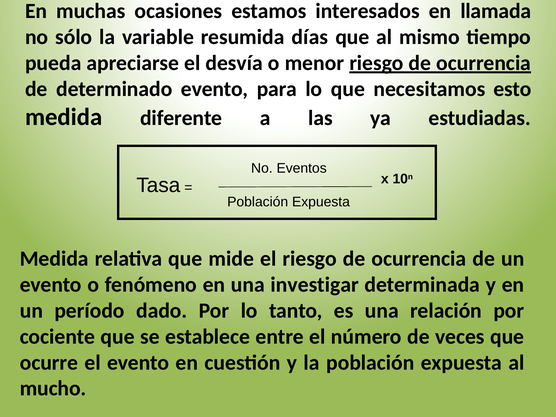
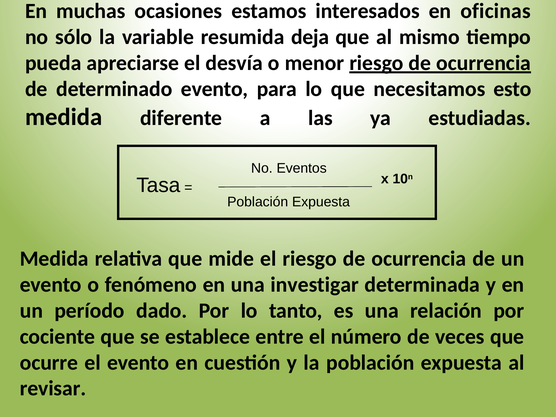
llamada: llamada -> oficinas (496, 11)
días: días -> deja (310, 37)
mucho: mucho -> revisar (53, 389)
